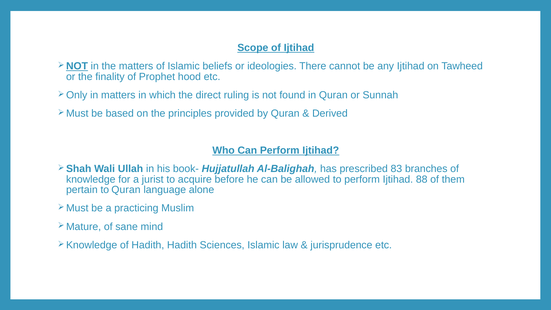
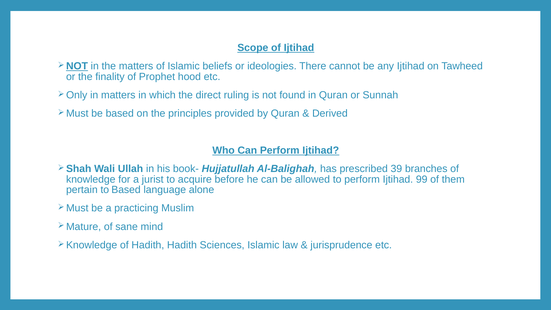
83: 83 -> 39 (396, 169)
88: 88 -> 99 (422, 179)
to Quran: Quran -> Based (126, 190)
